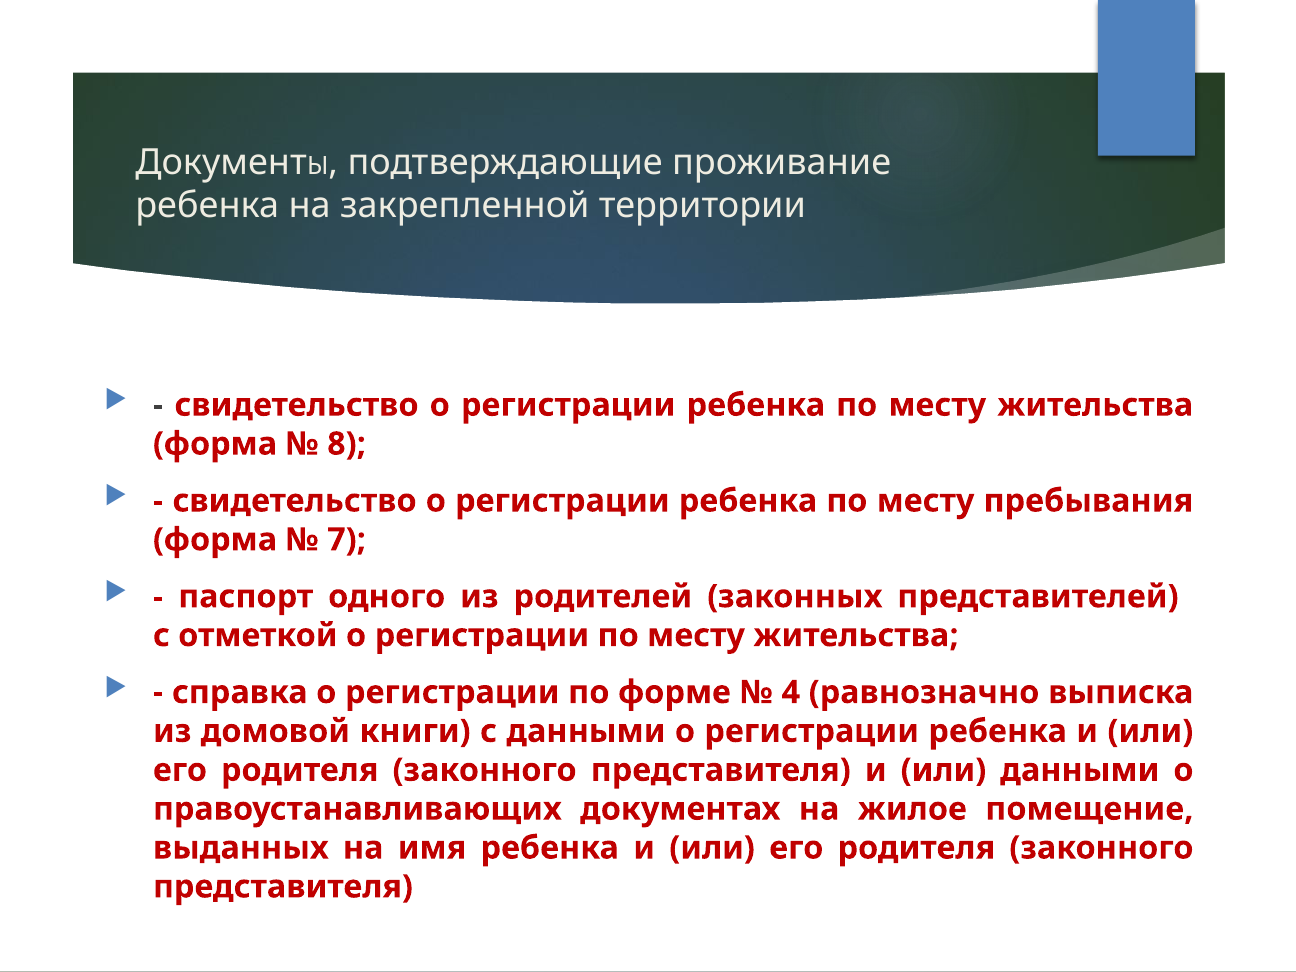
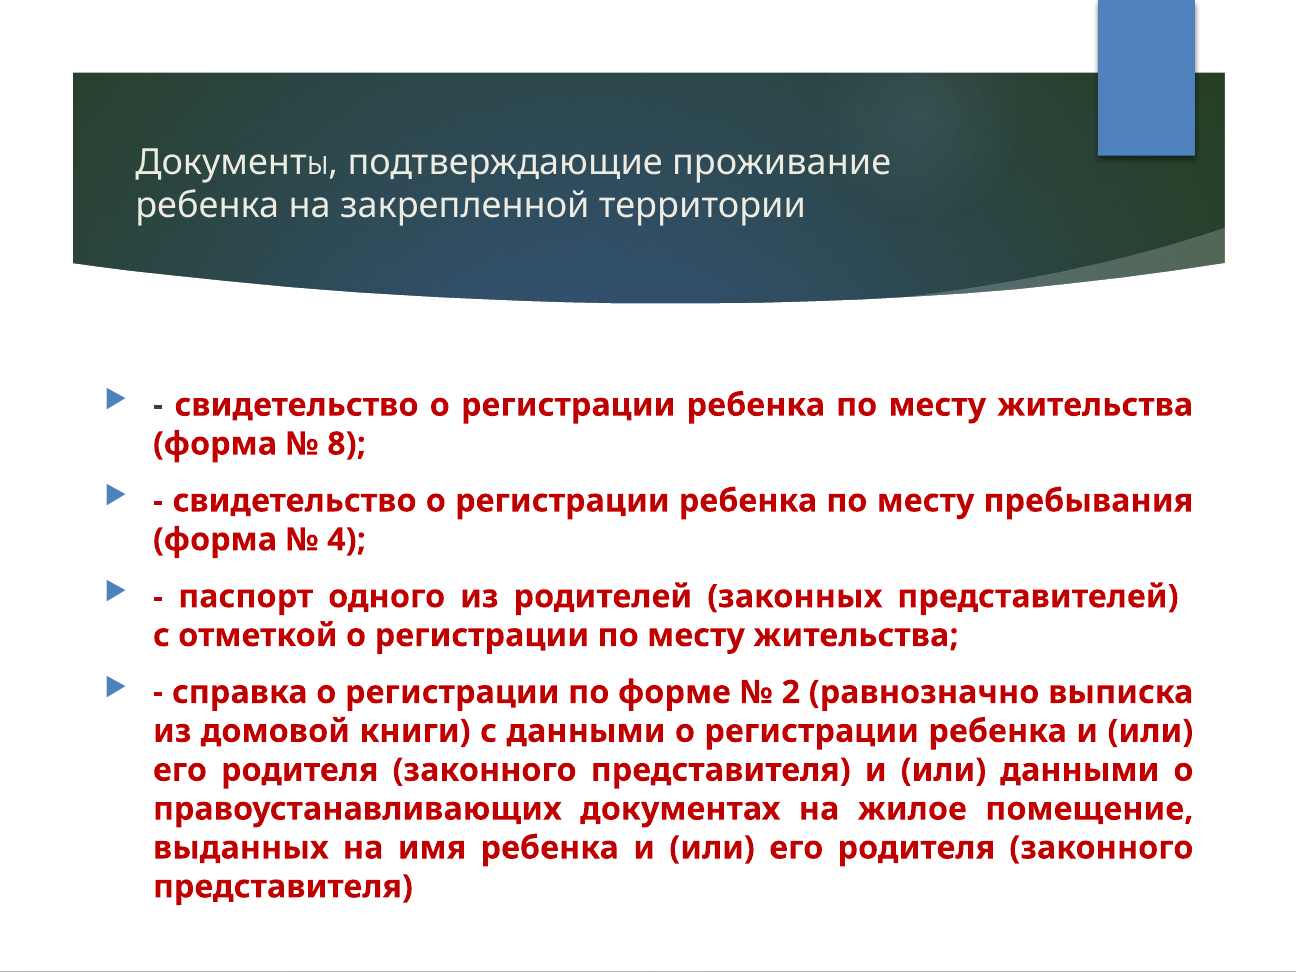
7: 7 -> 4 (347, 540)
4: 4 -> 2 (791, 692)
